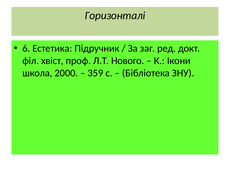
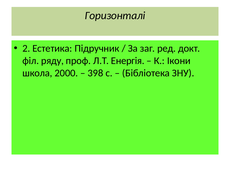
6: 6 -> 2 (26, 48)
хвіст: хвіст -> ряду (52, 61)
Нового: Нового -> Енергія (128, 61)
359: 359 -> 398 (95, 73)
